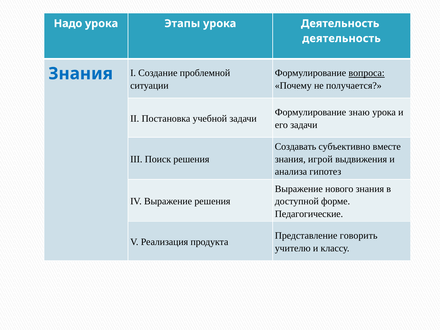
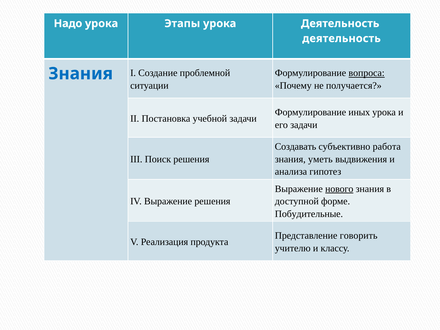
знаю: знаю -> иных (359, 112)
вместе: вместе -> работа (387, 147)
игрой: игрой -> уметь (320, 159)
нового underline: none -> present (339, 189)
Педагогические: Педагогические -> Побудительные (309, 214)
